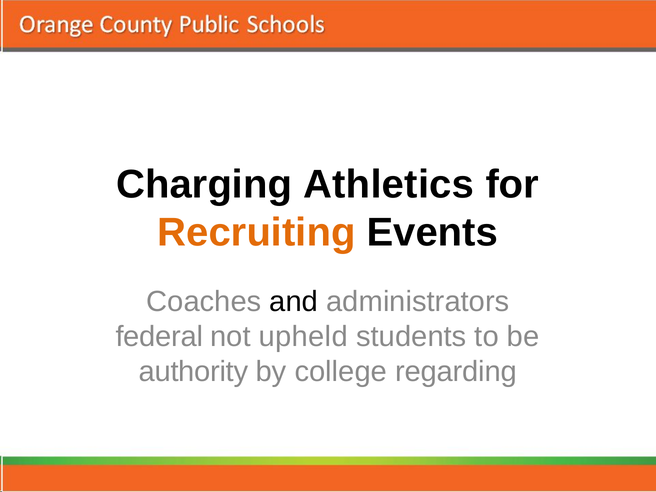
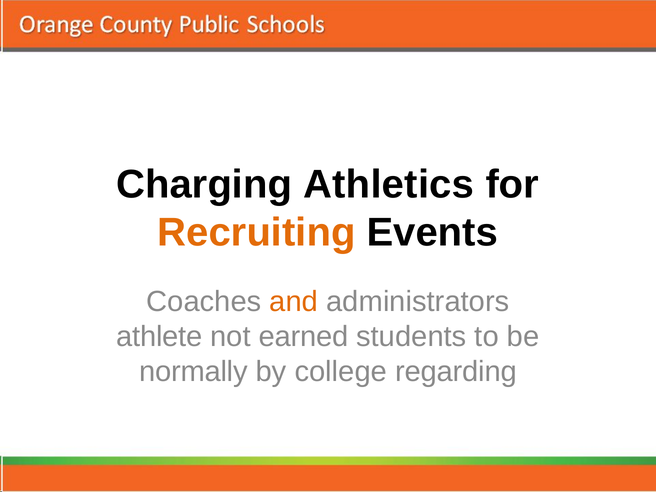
and colour: black -> orange (294, 302)
federal: federal -> athlete (159, 337)
upheld: upheld -> earned (304, 337)
authority: authority -> normally (193, 372)
